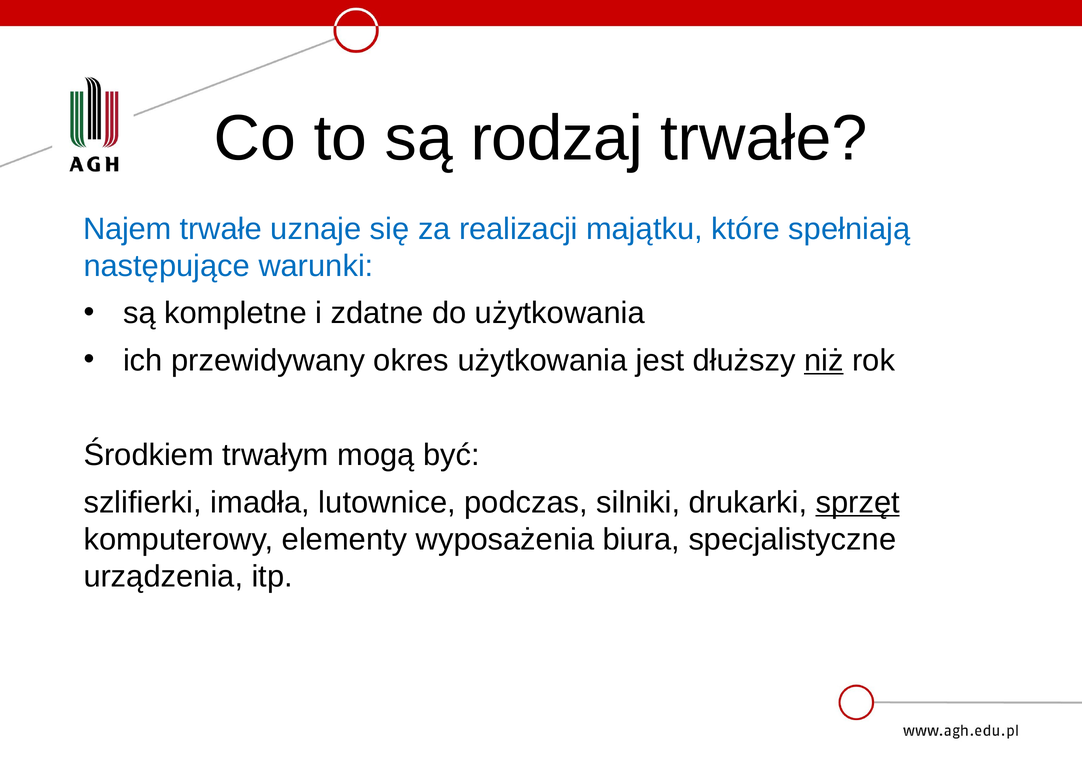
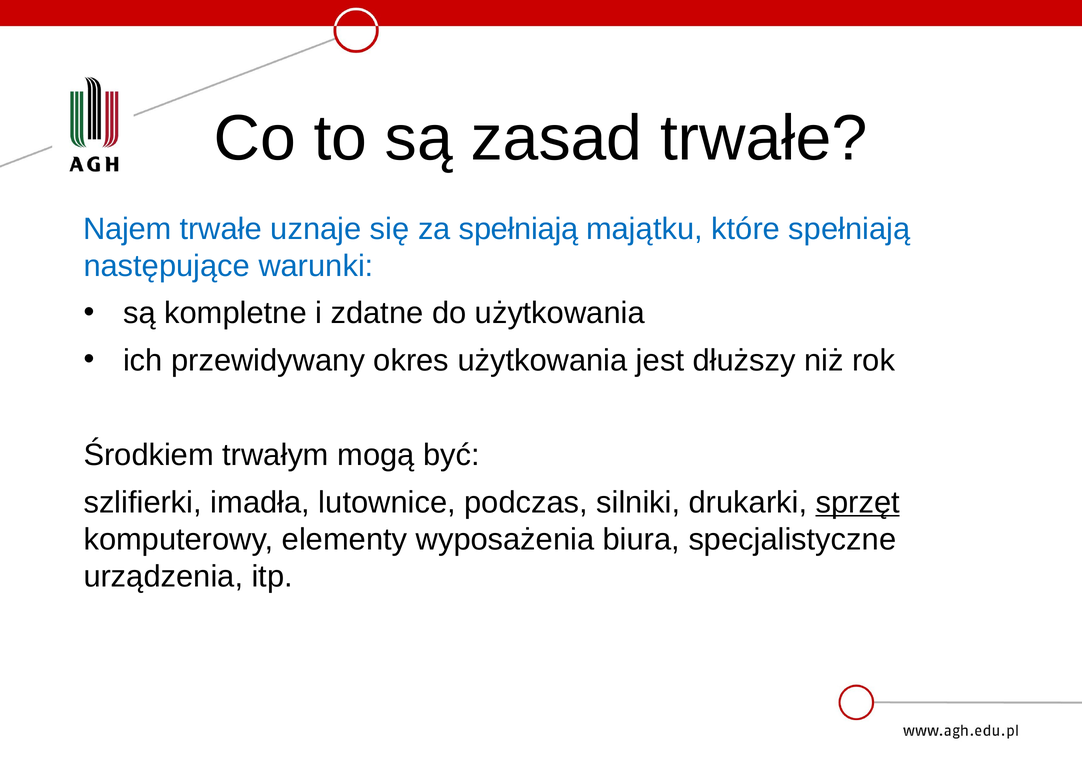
rodzaj: rodzaj -> zasad (556, 139)
za realizacji: realizacji -> spełniają (519, 229)
niż underline: present -> none (824, 361)
